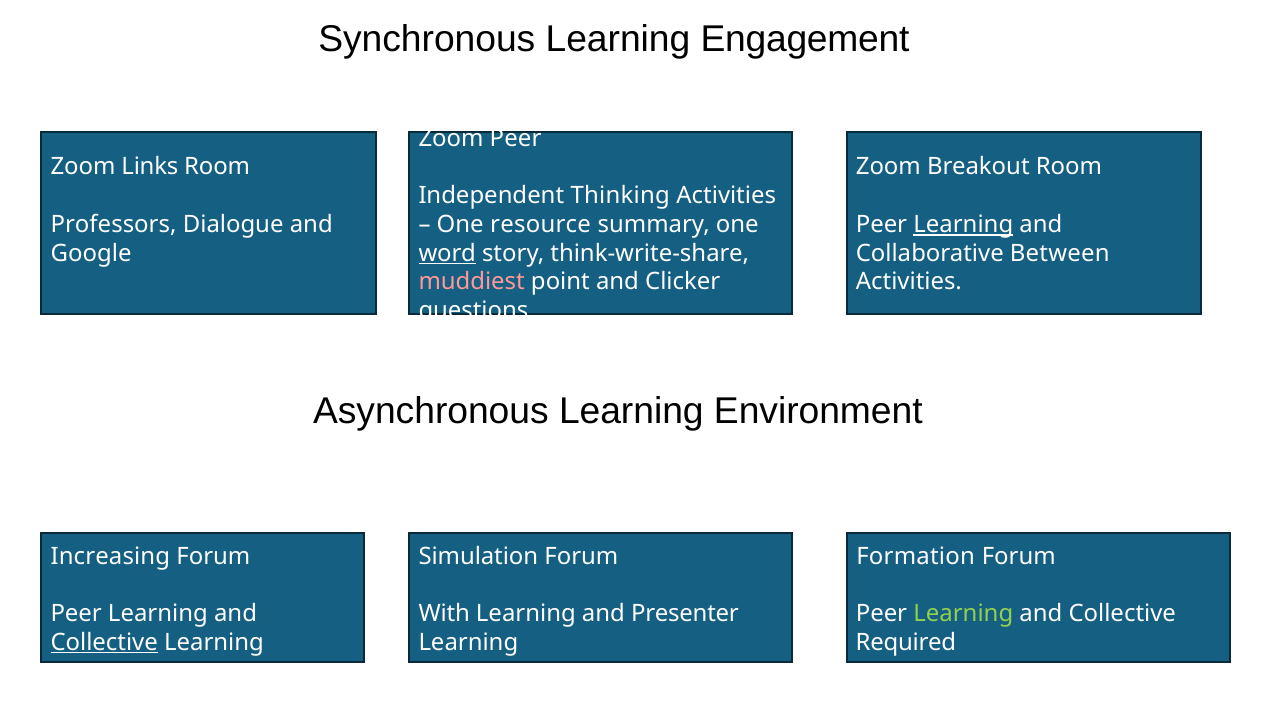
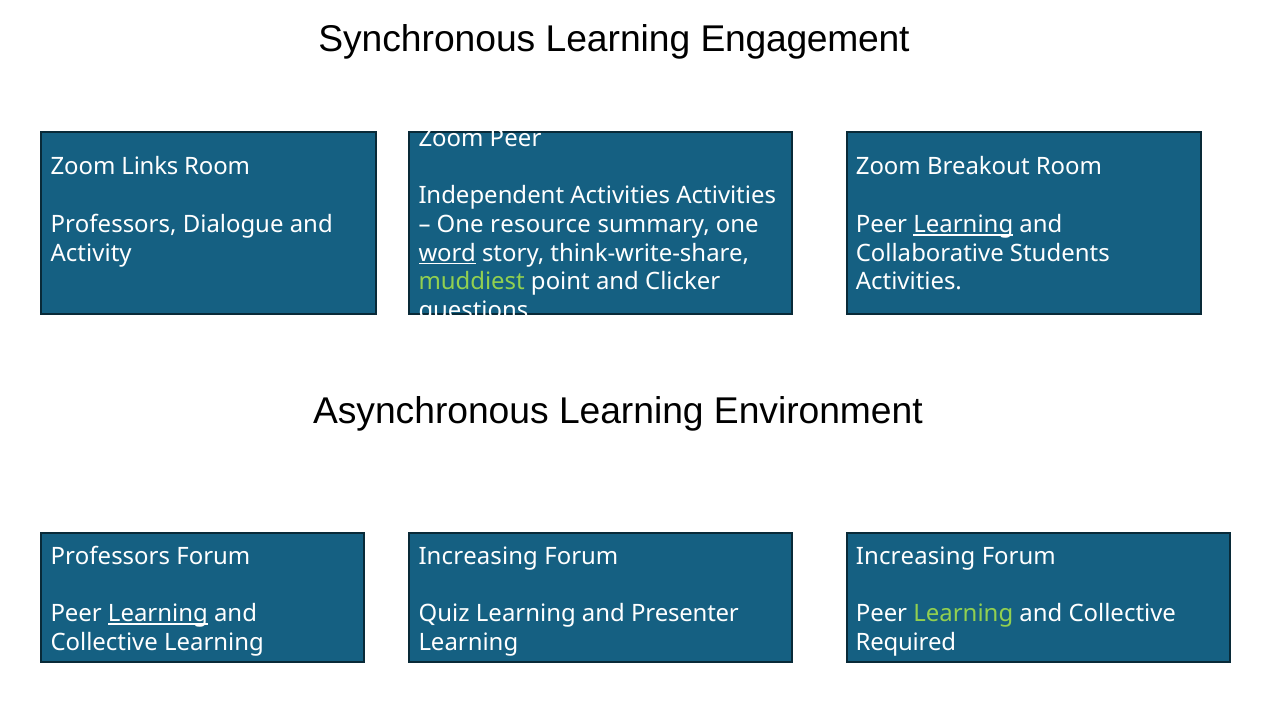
Independent Thinking: Thinking -> Activities (620, 196)
Google: Google -> Activity (91, 253)
Between: Between -> Students (1060, 253)
muddiest colour: pink -> light green (472, 282)
Increasing: Increasing -> Professors (110, 556)
Simulation: Simulation -> Increasing (478, 556)
Formation: Formation -> Increasing (916, 556)
Learning underline: none -> present (158, 614)
With: With -> Quiz (444, 614)
Collective underline: present -> none (104, 643)
